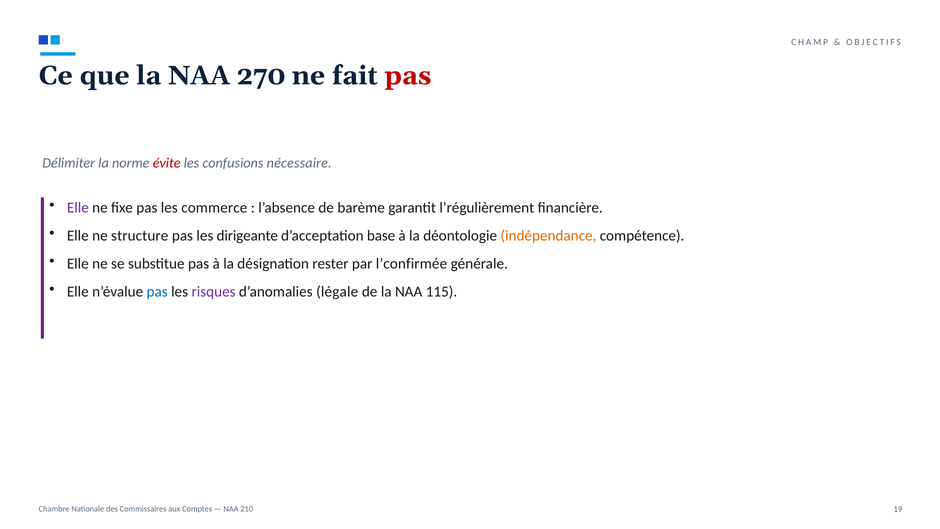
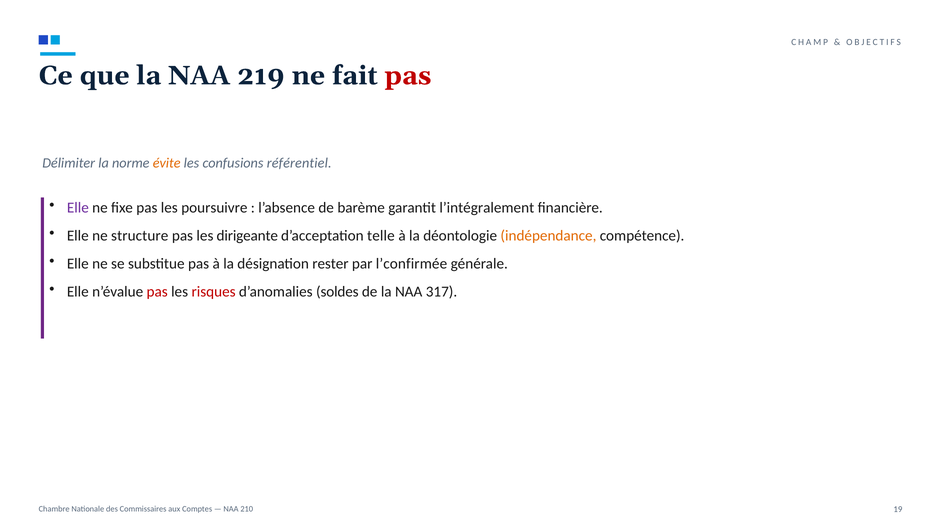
270: 270 -> 219 (261, 76)
évite colour: red -> orange (167, 163)
nécessaire: nécessaire -> référentiel (299, 163)
commerce: commerce -> poursuivre (214, 208)
l’régulièrement: l’régulièrement -> l’intégralement (487, 208)
base: base -> telle (381, 236)
pas colour: blue -> red (157, 292)
risques colour: purple -> red (214, 292)
légale: légale -> soldes (337, 292)
115: 115 -> 317 (442, 292)
